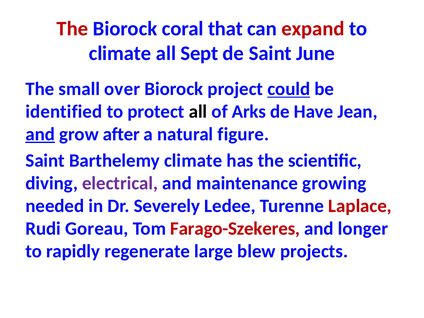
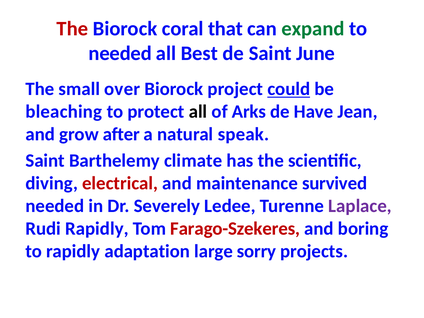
expand colour: red -> green (313, 29)
climate: climate -> needed (120, 53)
Sept: Sept -> Best (199, 53)
identified: identified -> bleaching (64, 112)
and underline: present -> none (40, 134)
figure: figure -> speak (243, 134)
electrical colour: purple -> red (120, 183)
growing: growing -> survived (335, 183)
Laplace colour: red -> purple (360, 206)
Rudi Goreau: Goreau -> Rapidly (97, 229)
longer: longer -> boring (363, 229)
regenerate: regenerate -> adaptation (147, 251)
blew: blew -> sorry (257, 251)
